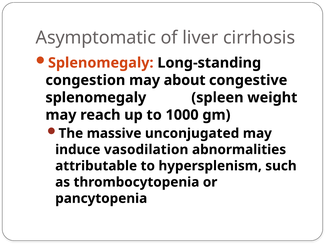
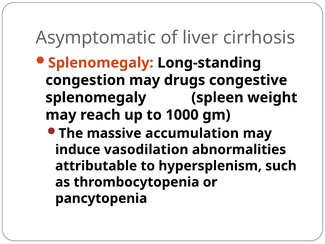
about: about -> drugs (185, 80)
unconjugated: unconjugated -> accumulation (192, 133)
